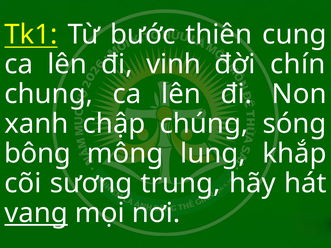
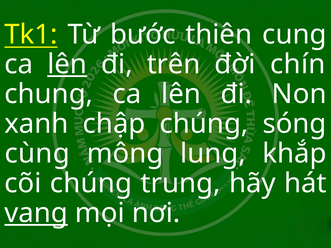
lên underline: none -> present (67, 64)
vinh: vinh -> trên (174, 64)
bông: bông -> cùng (37, 154)
cõi sương: sương -> chúng (91, 184)
